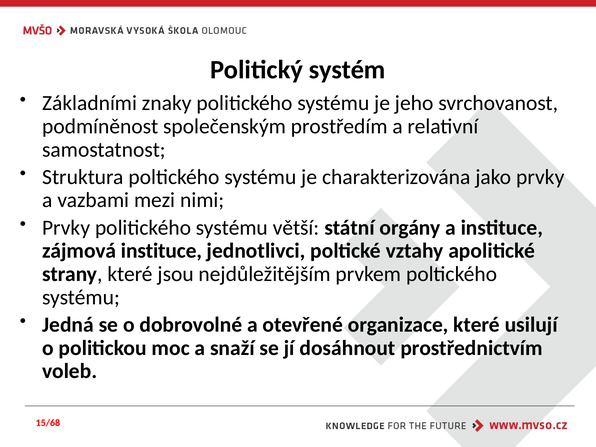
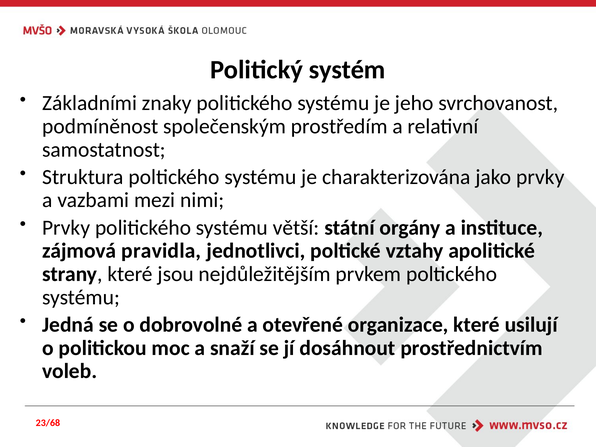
zájmová instituce: instituce -> pravidla (161, 251)
15/68: 15/68 -> 23/68 (48, 423)
